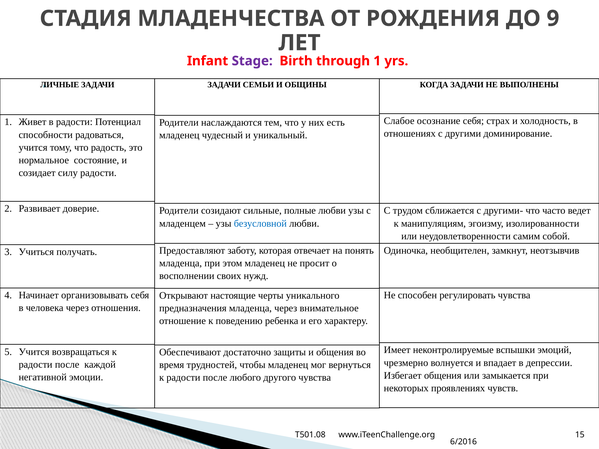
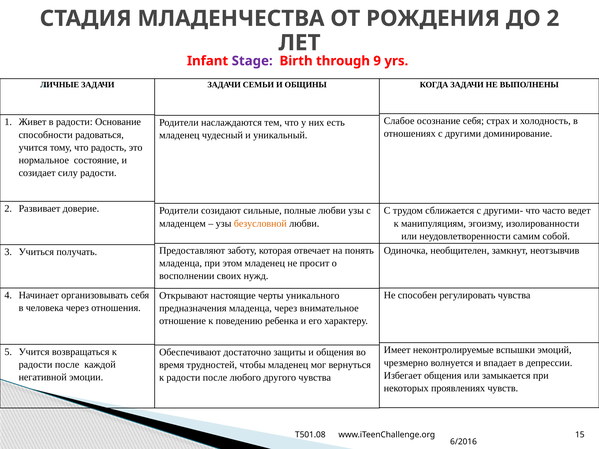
ДО 9: 9 -> 2 (553, 19)
through 1: 1 -> 9 (377, 61)
Потенциал: Потенциал -> Основание (118, 122)
безусловной colour: blue -> orange (260, 224)
